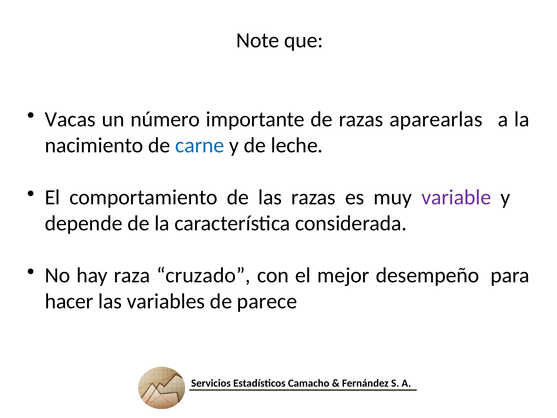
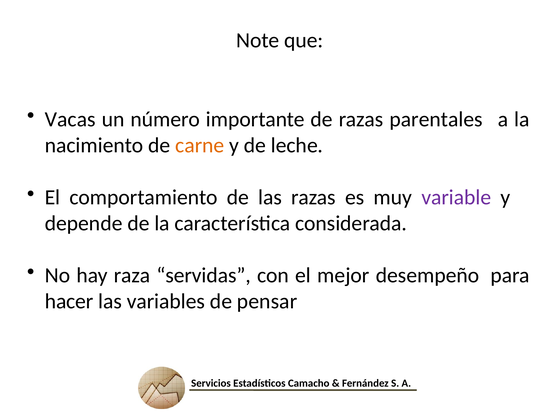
aparearlas: aparearlas -> parentales (436, 119)
carne colour: blue -> orange (200, 145)
cruzado: cruzado -> servidas (204, 275)
parece: parece -> pensar (267, 301)
